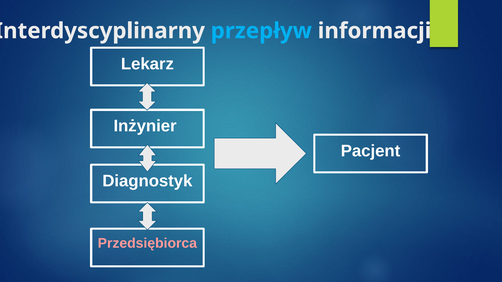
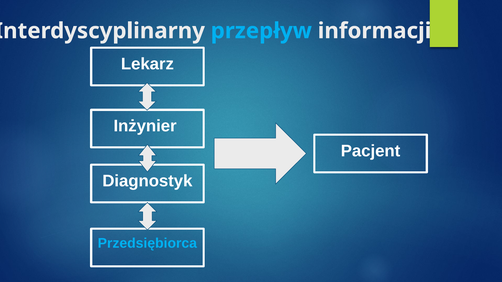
Przedsiębiorca colour: pink -> light blue (147, 243)
